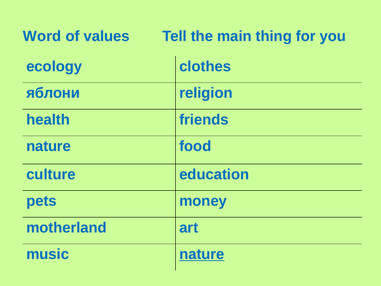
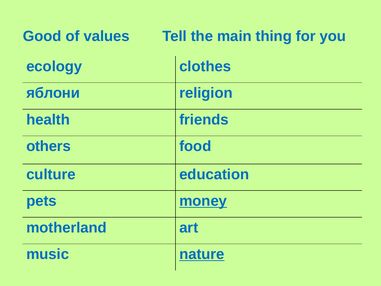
Word: Word -> Good (42, 36)
nature: nature -> others (49, 146)
money underline: none -> present (203, 201)
